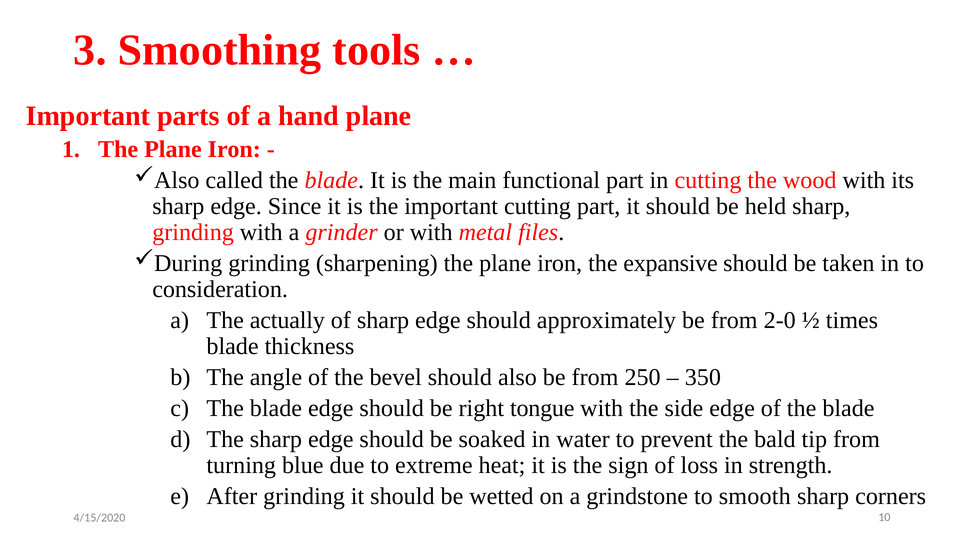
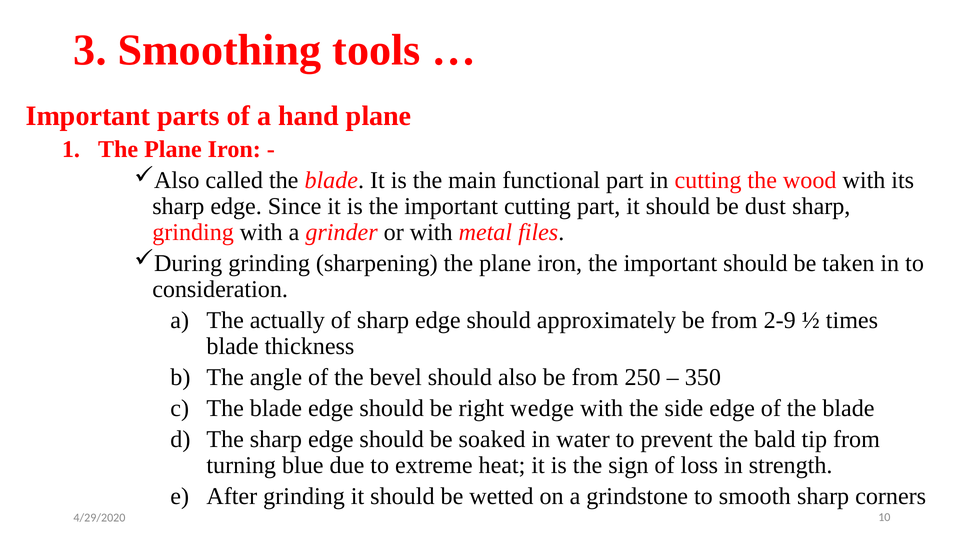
held: held -> dust (765, 206)
iron the expansive: expansive -> important (670, 263)
2-0: 2-0 -> 2-9 (780, 320)
tongue: tongue -> wedge (542, 409)
4/15/2020: 4/15/2020 -> 4/29/2020 (99, 518)
